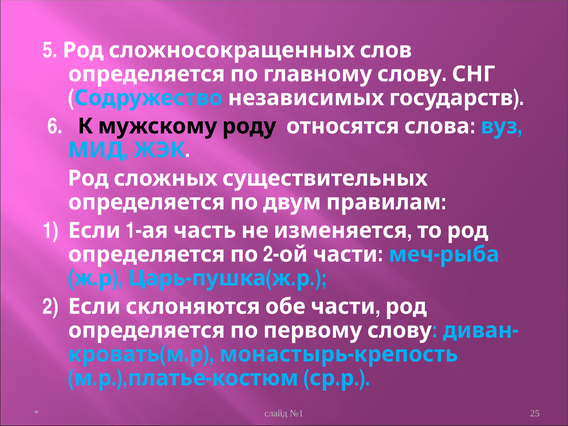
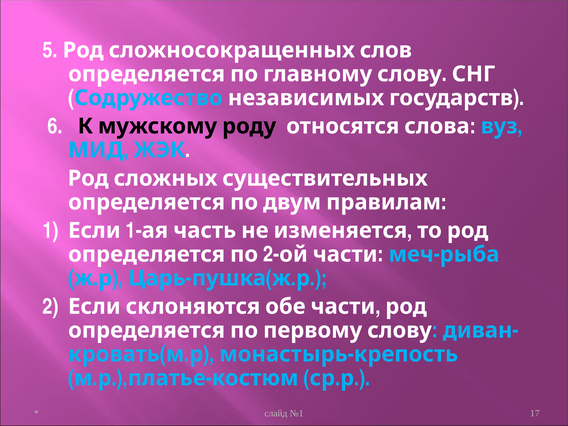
25: 25 -> 17 (535, 413)
